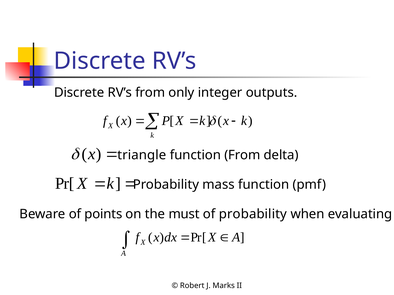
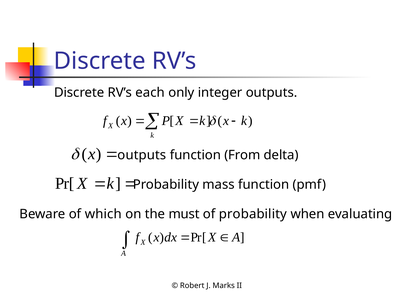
RV’s from: from -> each (150, 93)
triangle: triangle -> outputs (142, 155)
points: points -> which (103, 214)
